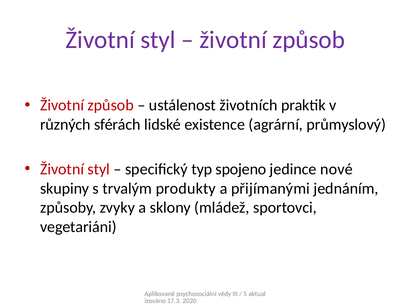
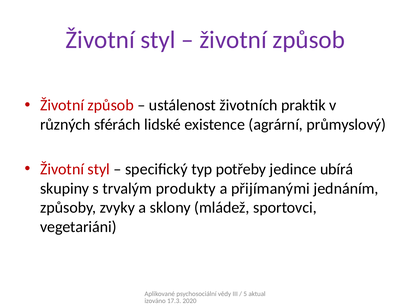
spojeno: spojeno -> potřeby (241, 169)
nové: nové -> ubírá (337, 169)
